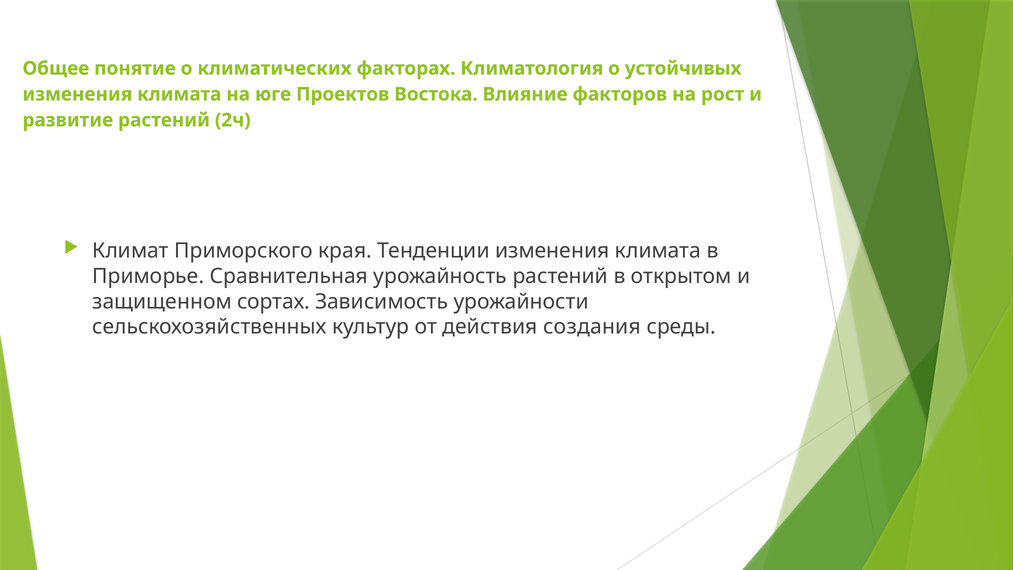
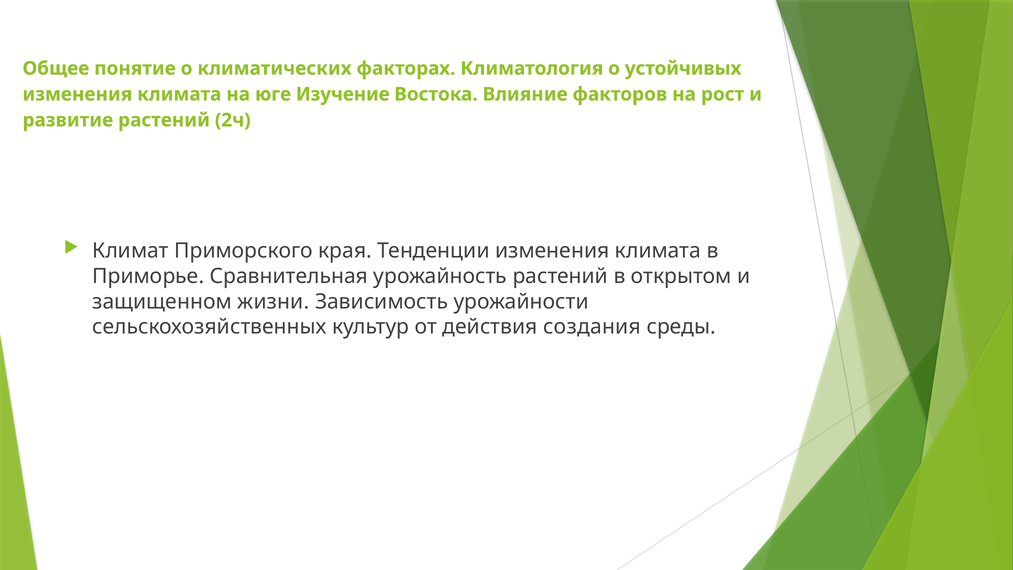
Проектов: Проектов -> Изучение (343, 94)
сортах: сортах -> жизни (273, 302)
